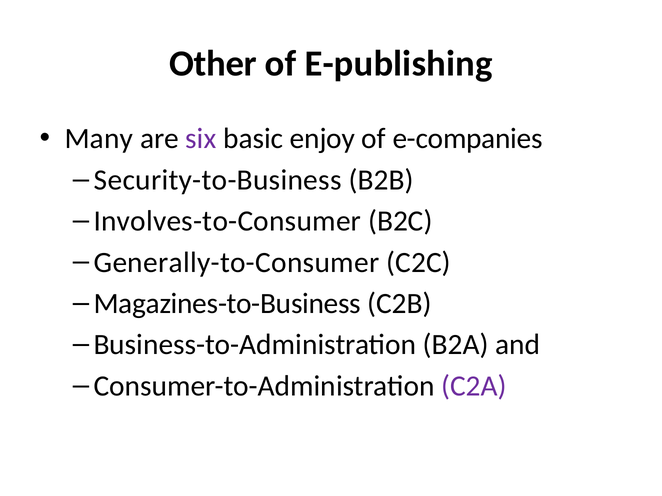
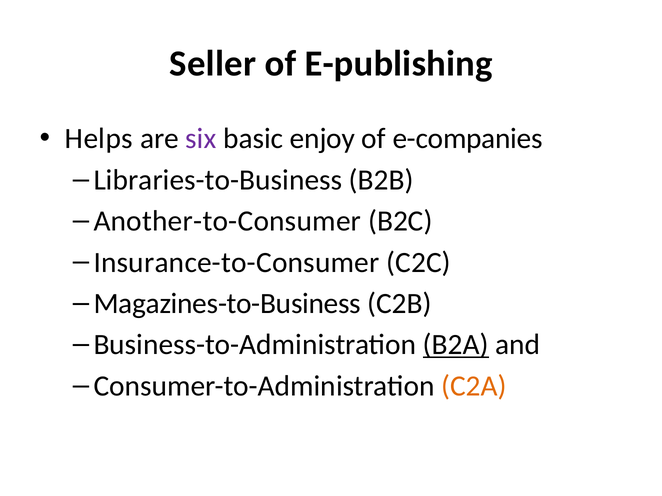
Other: Other -> Seller (213, 64)
Many: Many -> Helps (99, 139)
Security-to-Business: Security-to-Business -> Libraries-to-Business (218, 180)
Involves-to-Consumer: Involves-to-Consumer -> Another-to-Consumer (227, 221)
Generally-to-Consumer: Generally-to-Consumer -> Insurance-to-Consumer (237, 263)
B2A underline: none -> present (456, 345)
C2A colour: purple -> orange (474, 386)
